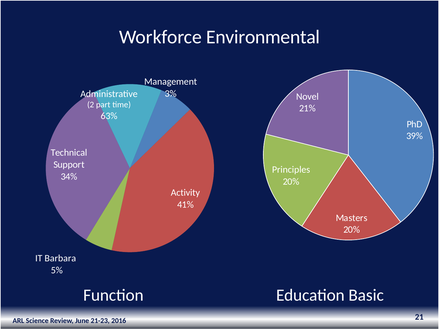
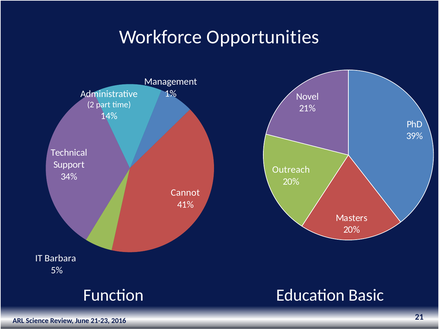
Environmental: Environmental -> Opportunities (263, 37)
3%: 3% -> 1% (171, 94)
63%: 63% -> 14% (109, 116)
Principles: Principles -> Outreach (291, 170)
Activity: Activity -> Cannot (185, 193)
